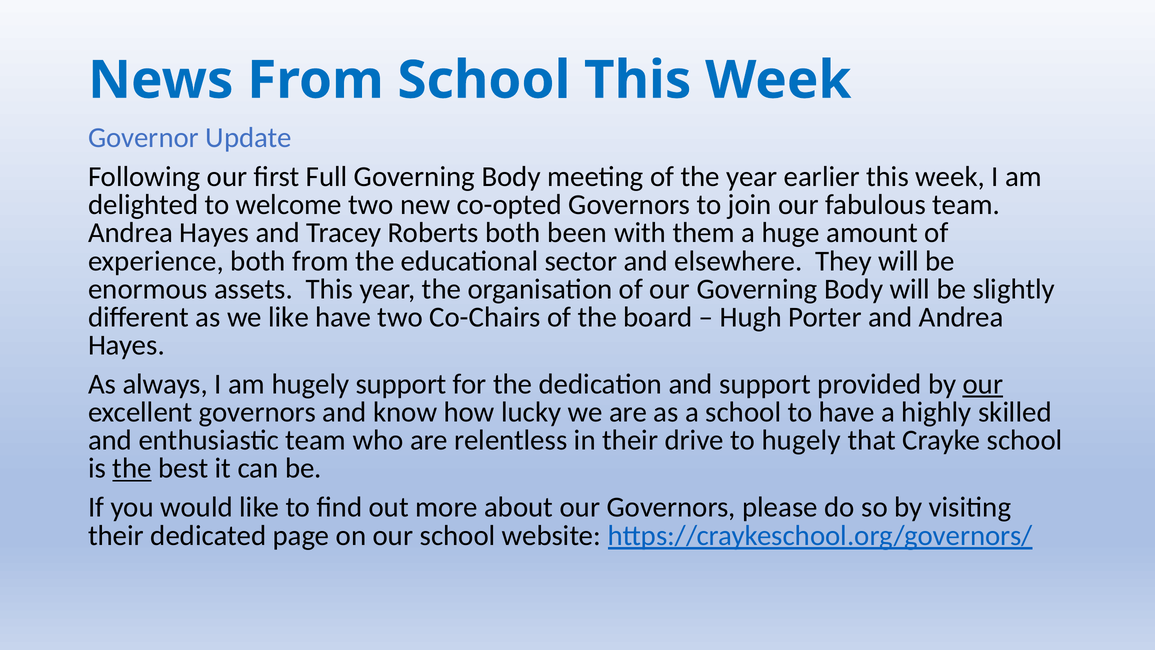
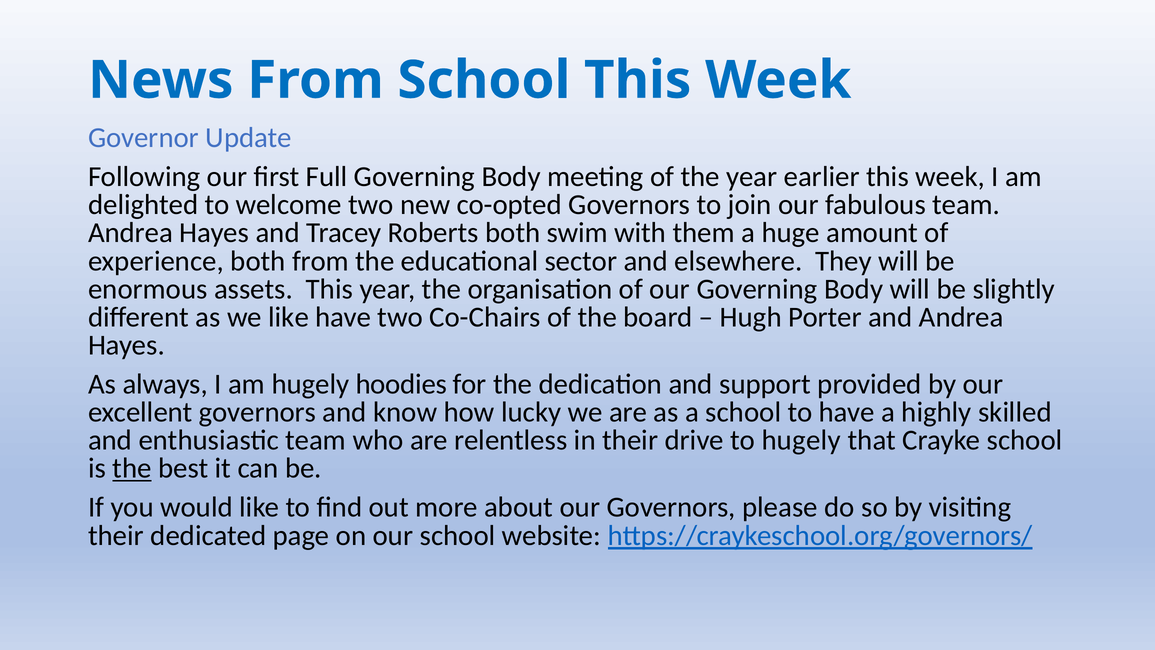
been: been -> swim (577, 233)
hugely support: support -> hoodies (401, 384)
our underline: present -> none (983, 384)
